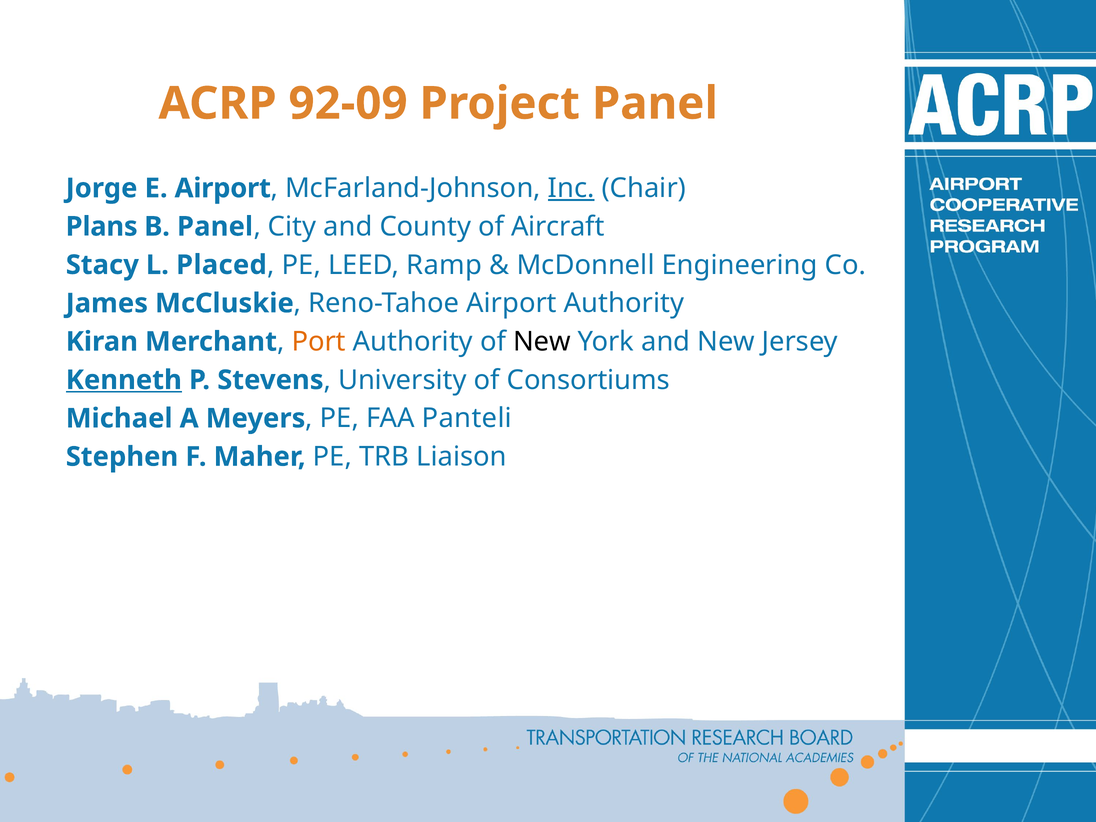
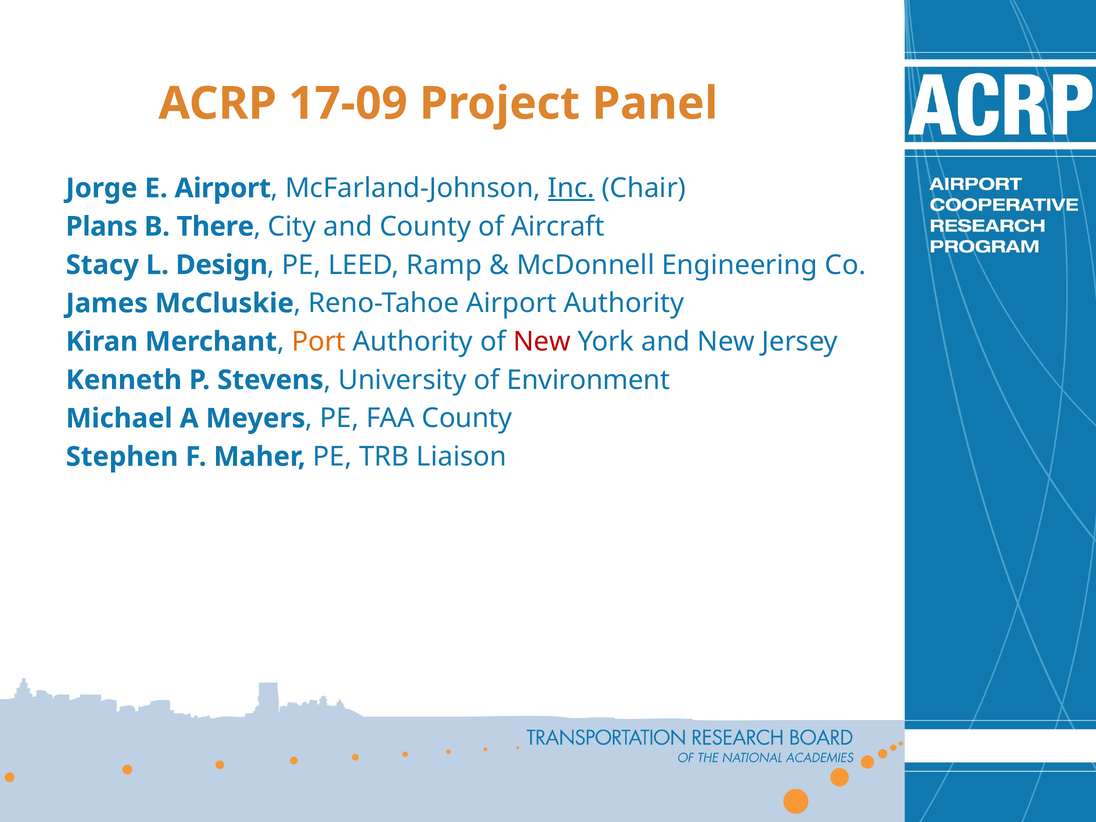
92-09: 92-09 -> 17-09 (348, 104)
B Panel: Panel -> There (215, 227)
Placed: Placed -> Design (222, 265)
New colour: black -> red (542, 342)
Kenneth underline: present -> none (124, 380)
Consortiums: Consortiums -> Environment (588, 380)
FAA Panteli: Panteli -> County (467, 418)
